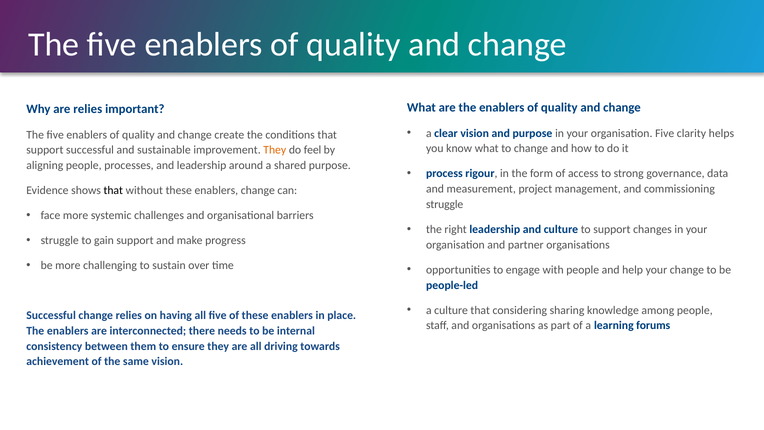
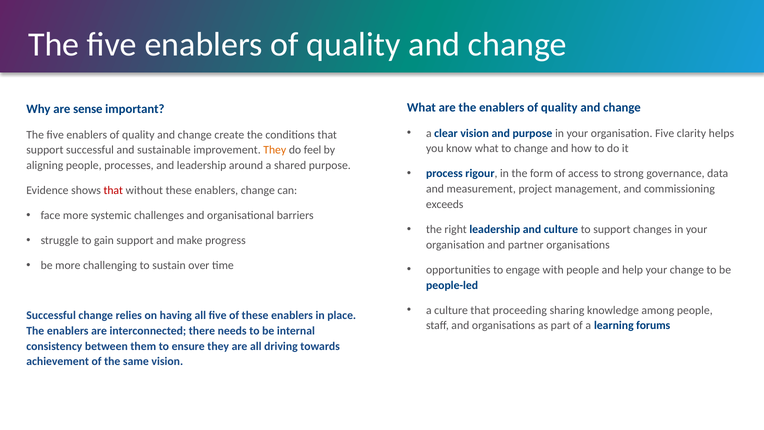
are relies: relies -> sense (88, 109)
that colour: black -> red (113, 190)
struggle: struggle -> exceeds (445, 204)
considering: considering -> proceeding (520, 310)
